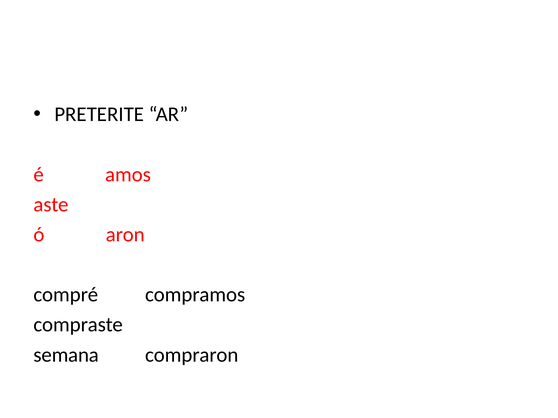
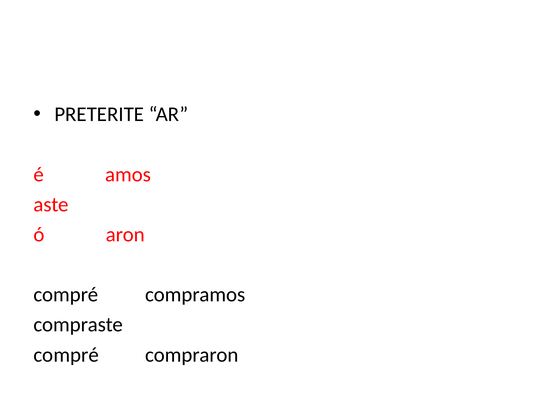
semana: semana -> compré (66, 355)
